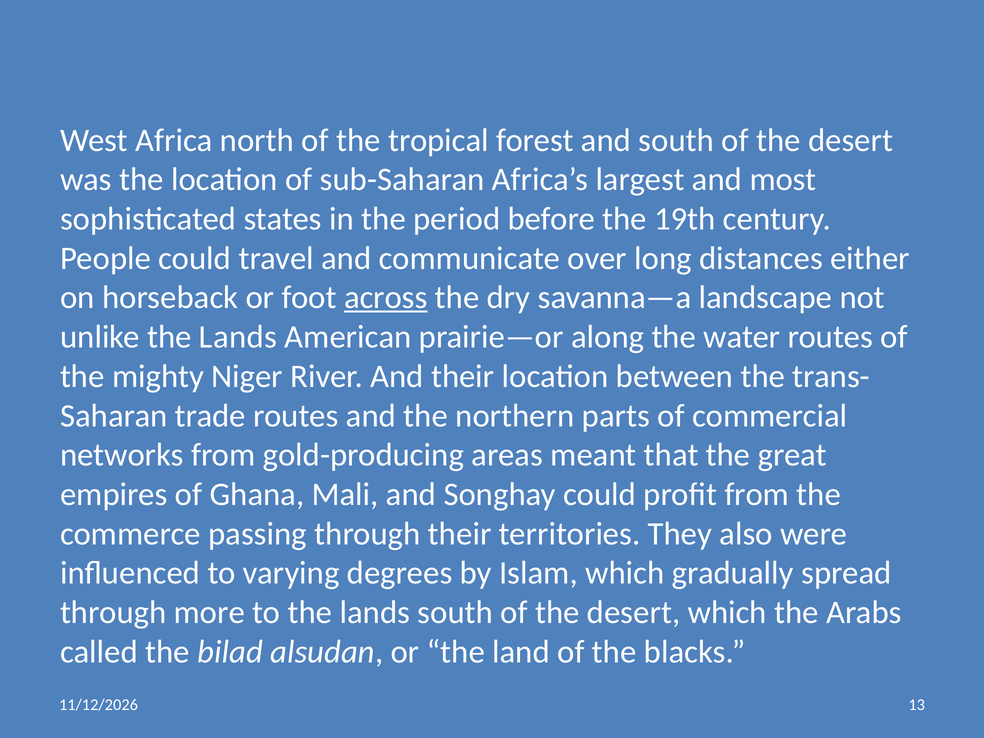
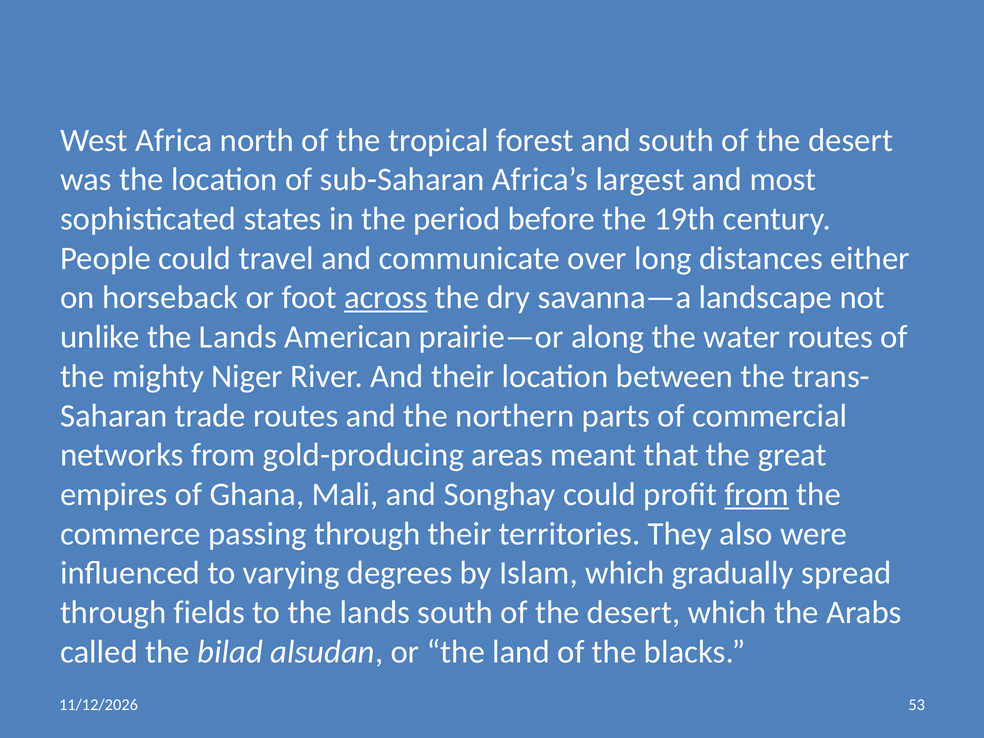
from underline: none -> present (757, 494)
more: more -> fields (209, 613)
13: 13 -> 53 (917, 705)
